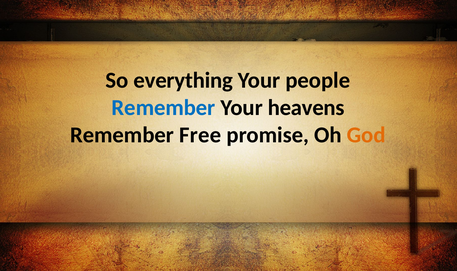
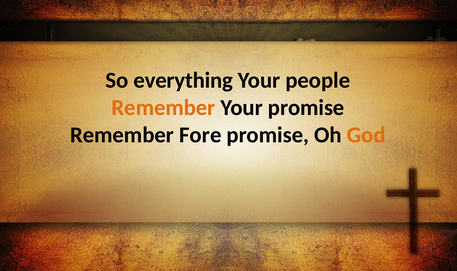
Remember colour: blue -> orange (164, 108)
Your heavens: heavens -> promise (306, 108)
Free: Free -> Fore (200, 135)
